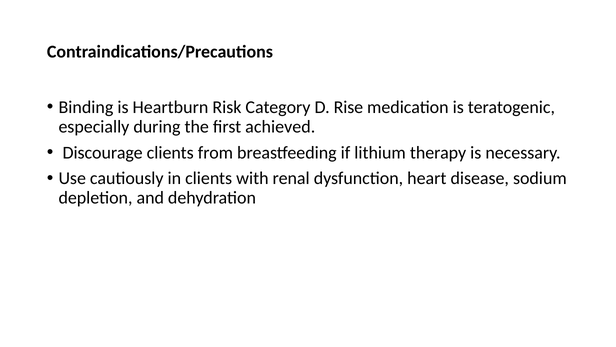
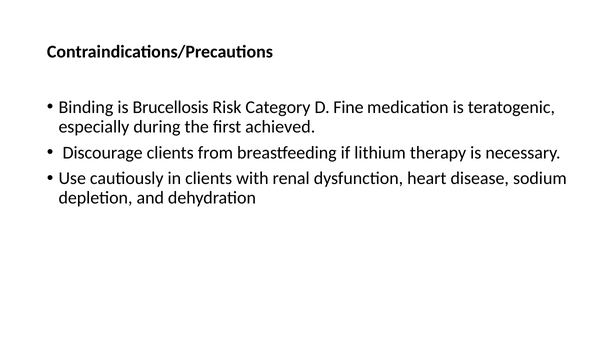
Heartburn: Heartburn -> Brucellosis (171, 107)
Rise: Rise -> Fine (348, 107)
